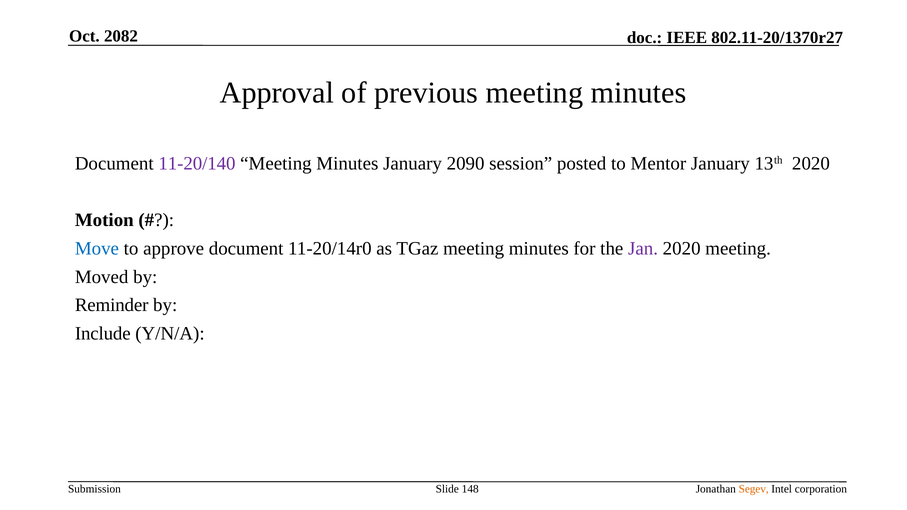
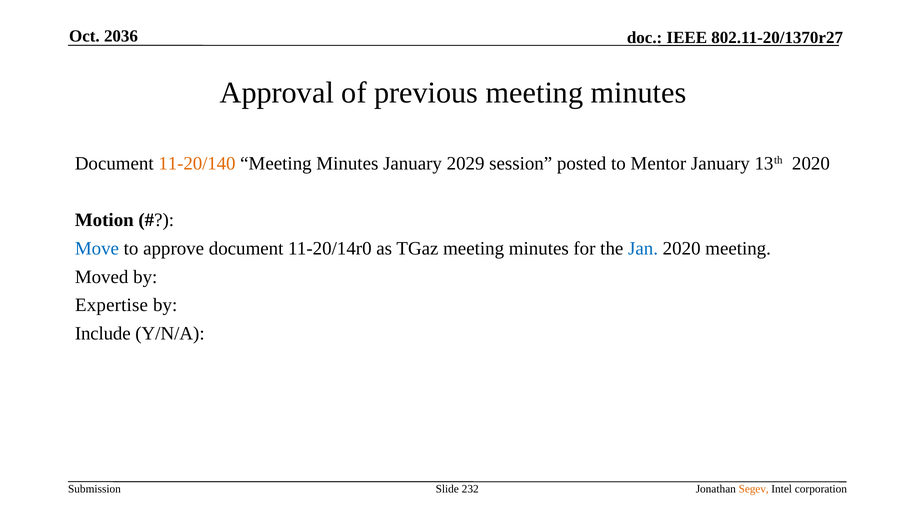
2082: 2082 -> 2036 (121, 36)
11-20/140 colour: purple -> orange (197, 163)
2090: 2090 -> 2029 (466, 163)
Jan colour: purple -> blue (643, 249)
Reminder: Reminder -> Expertise (112, 305)
148: 148 -> 232 (470, 489)
